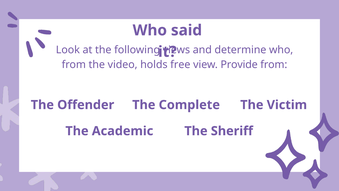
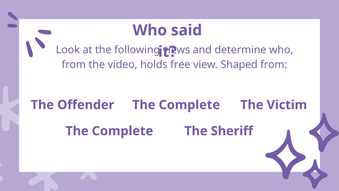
Provide: Provide -> Shaped (239, 65)
Academic: Academic -> Complete (123, 131)
